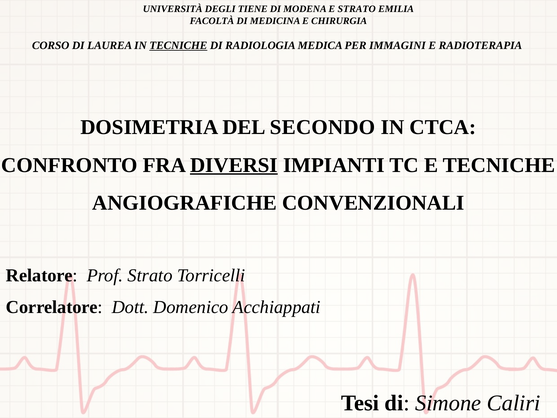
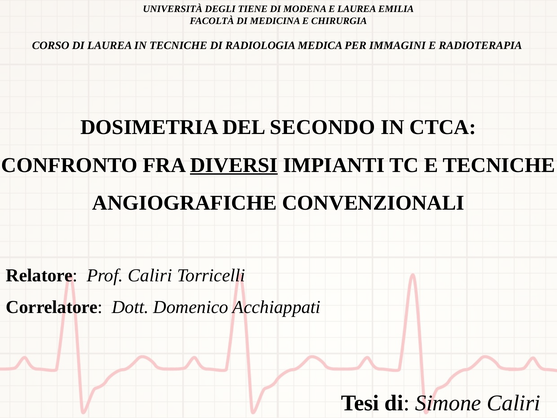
E STRATO: STRATO -> LAUREA (357, 9)
TECNICHE underline: present -> none (178, 45)
Prof Strato: Strato -> Caliri (150, 275)
